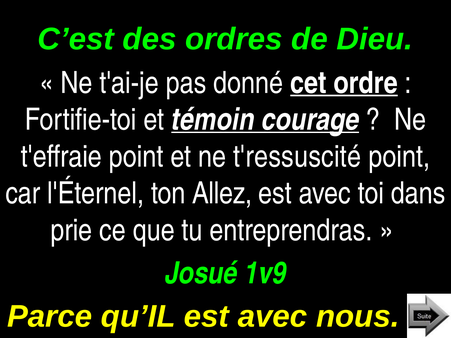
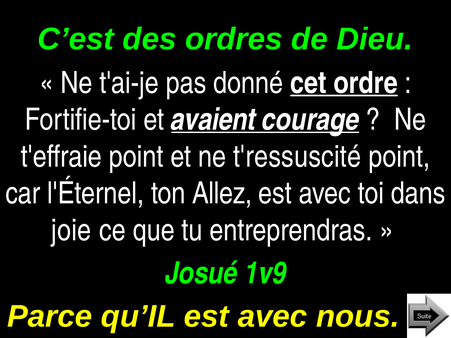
témoin: témoin -> avaient (213, 120)
prie: prie -> joie (71, 230)
